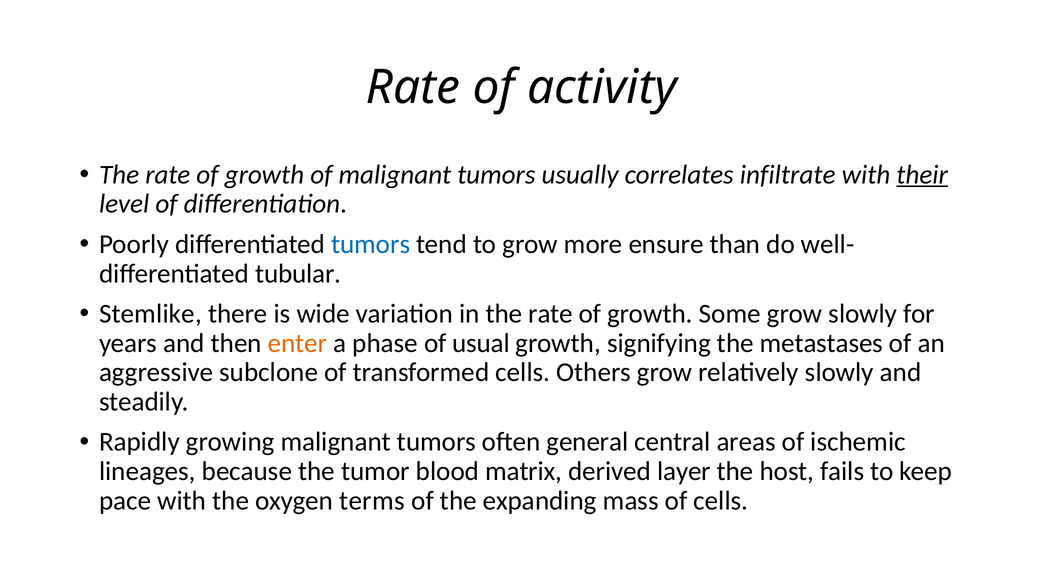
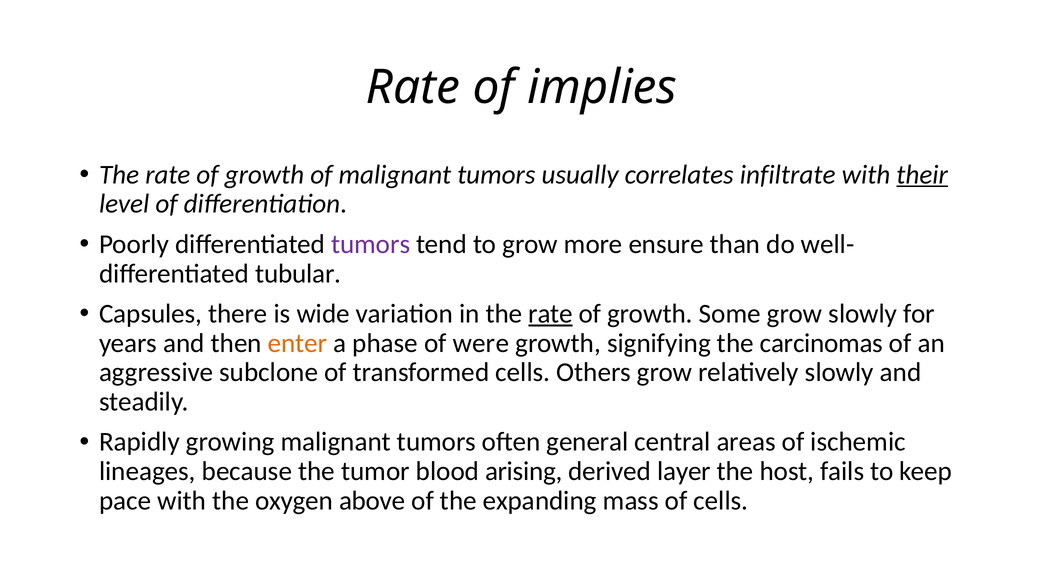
activity: activity -> implies (602, 88)
tumors colour: blue -> purple (371, 244)
Stemlike: Stemlike -> Capsules (151, 314)
rate underline: none -> present (551, 314)
usual: usual -> were (481, 343)
metastases: metastases -> carcinomas (821, 343)
matrix: matrix -> arising (524, 471)
terms: terms -> above (372, 500)
